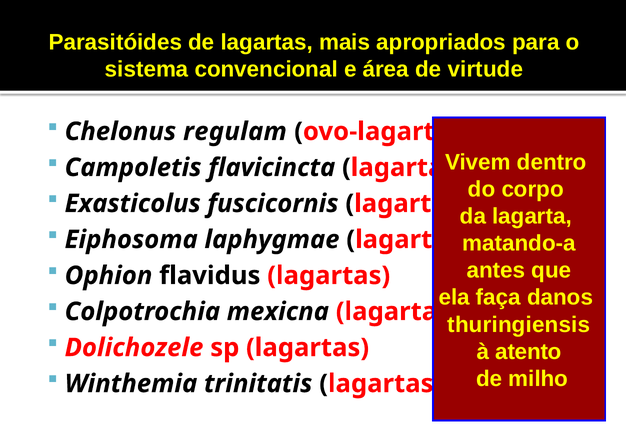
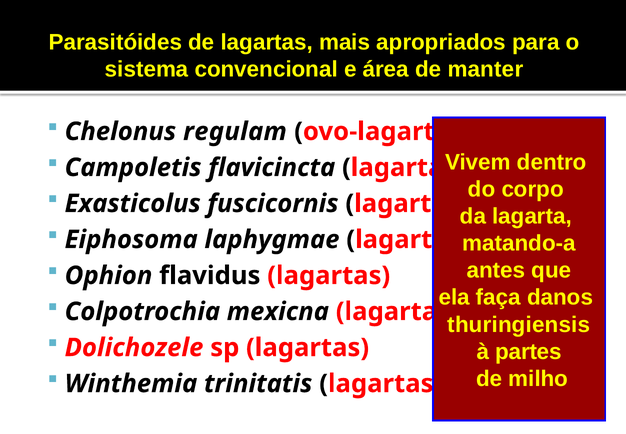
virtude: virtude -> manter (485, 69)
atento: atento -> partes (528, 351)
